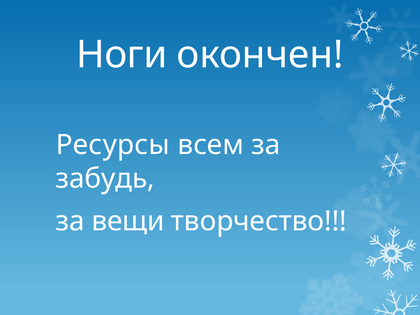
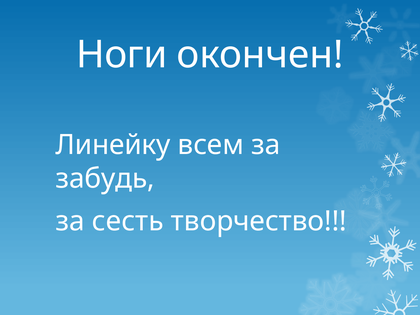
Ресурсы: Ресурсы -> Линейку (113, 145)
вещи: вещи -> сесть (128, 221)
